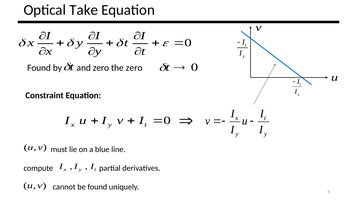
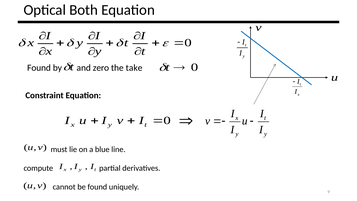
Take: Take -> Both (84, 10)
the zero: zero -> take (134, 68)
